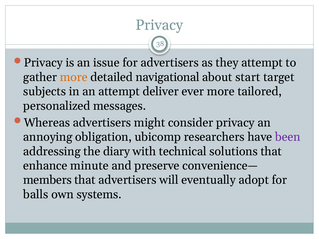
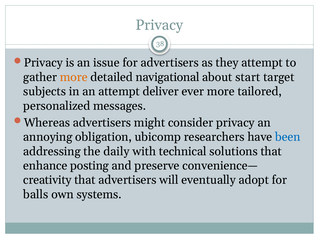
been colour: purple -> blue (288, 137)
diary: diary -> daily (116, 151)
minute: minute -> posting (90, 166)
members: members -> creativity (47, 180)
